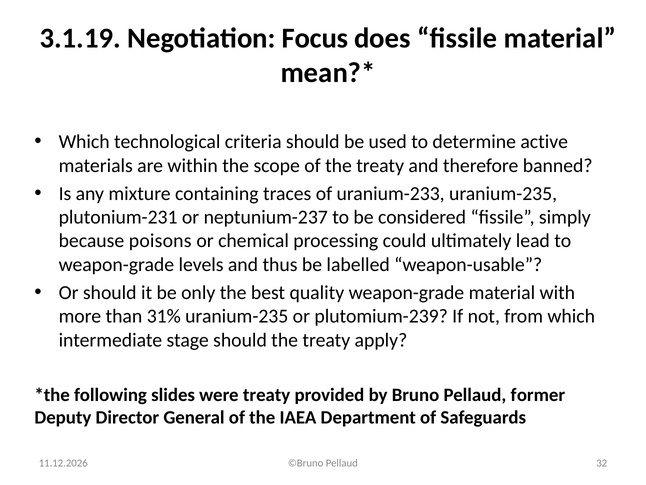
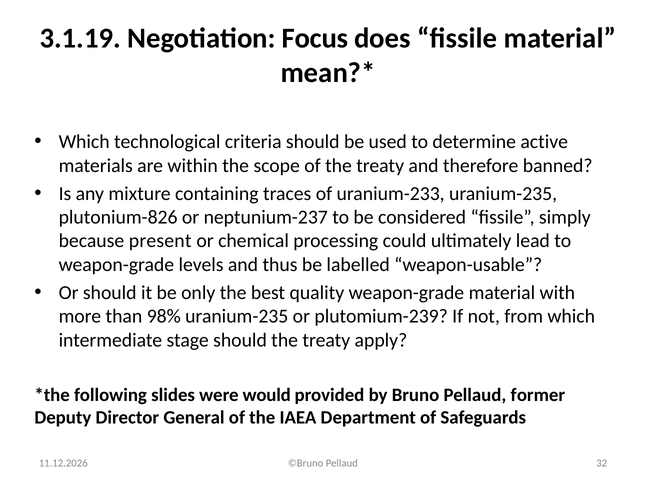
plutonium-231: plutonium-231 -> plutonium-826 (118, 217)
poisons: poisons -> present (160, 241)
31%: 31% -> 98% (164, 316)
were treaty: treaty -> would (267, 395)
